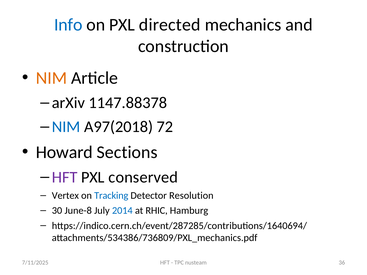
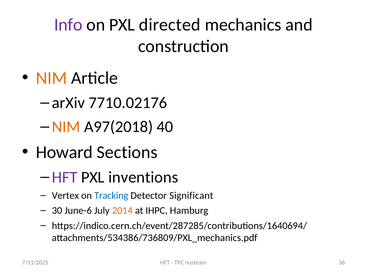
Info colour: blue -> purple (68, 25)
1147.88378: 1147.88378 -> 7710.02176 (128, 103)
NIM colour: blue -> orange (66, 127)
72: 72 -> 40 (165, 127)
conserved: conserved -> inventions (143, 177)
Resolution: Resolution -> Significant (191, 196)
June-8: June-8 -> June-6 (78, 211)
2014 colour: blue -> orange (122, 211)
RHIC: RHIC -> IHPC (157, 211)
